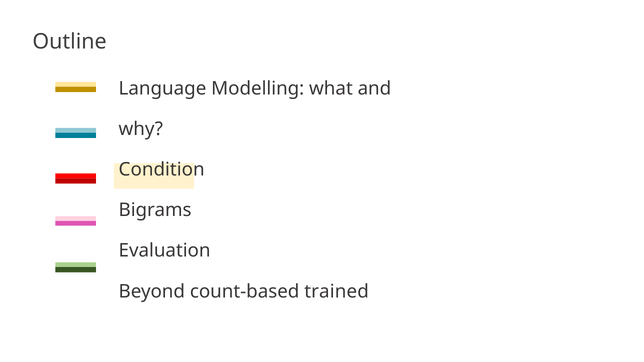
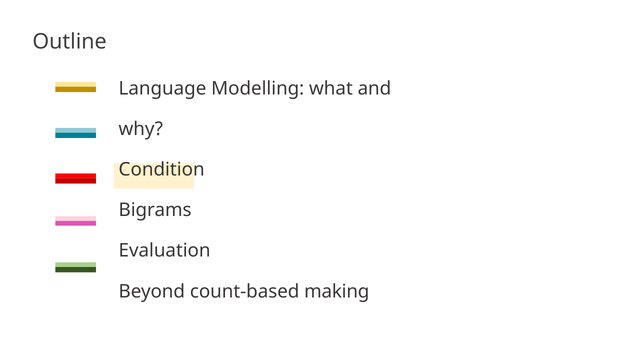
trained: trained -> making (337, 292)
